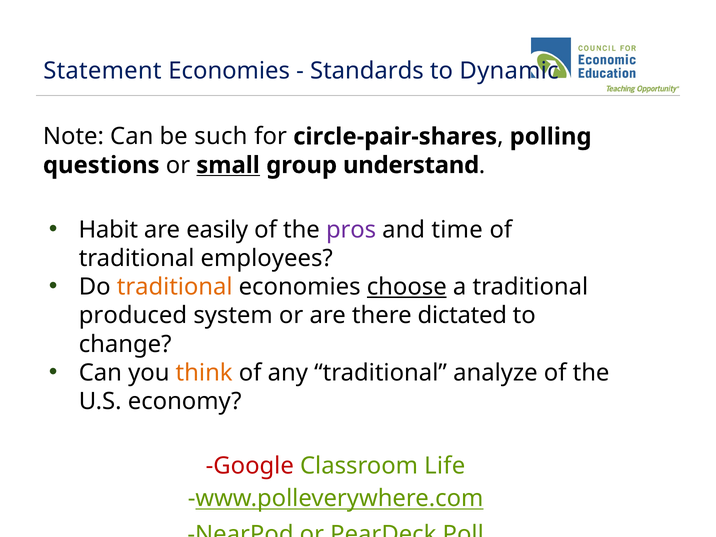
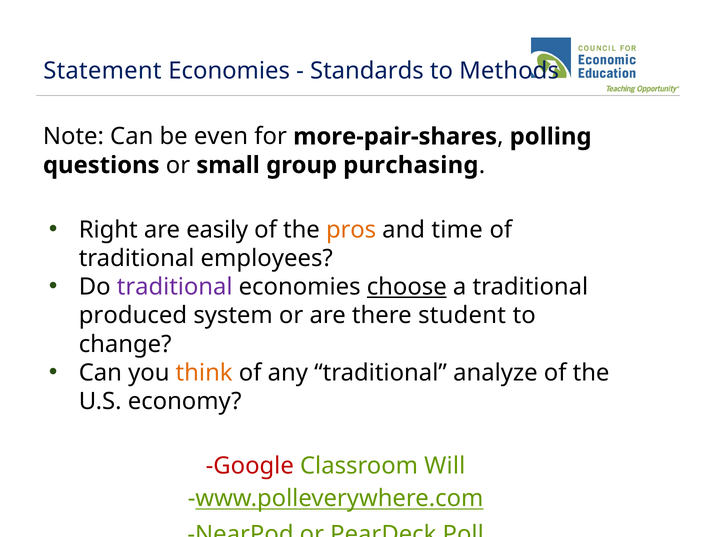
Dynamic: Dynamic -> Methods (509, 71)
such: such -> even (221, 137)
circle-pair-shares: circle-pair-shares -> more-pair-shares (395, 137)
small underline: present -> none (228, 165)
understand: understand -> purchasing (411, 165)
Habit: Habit -> Right (108, 230)
pros colour: purple -> orange (351, 230)
traditional colour: orange -> purple (175, 287)
dictated: dictated -> student (462, 316)
Life: Life -> Will (445, 466)
